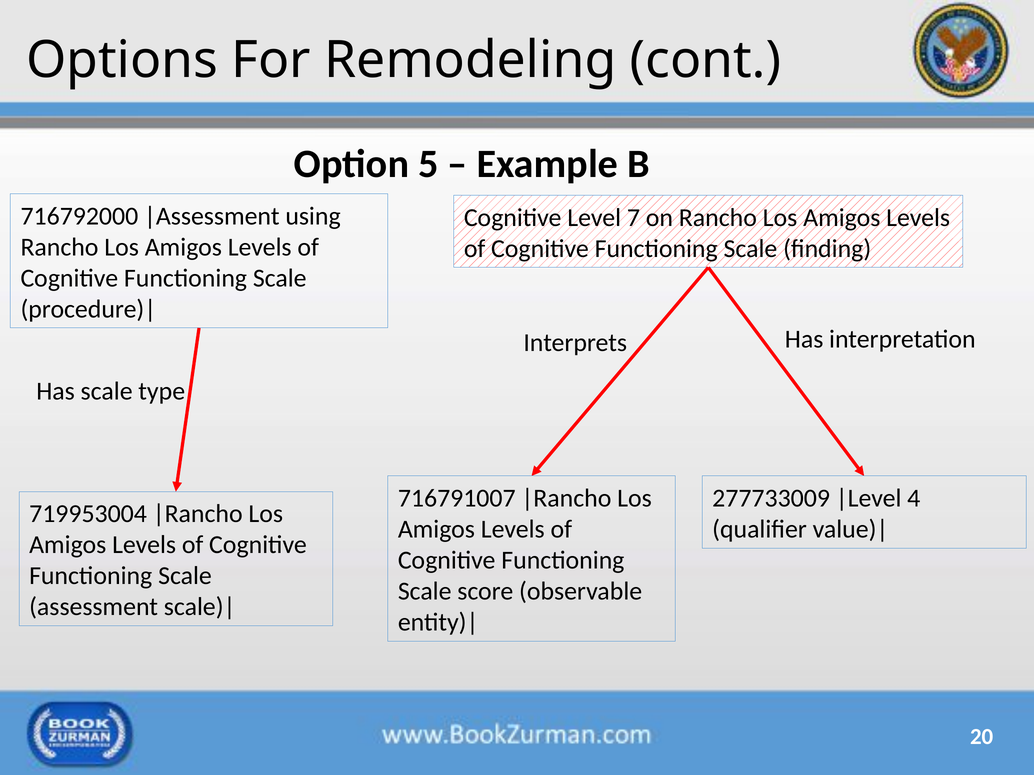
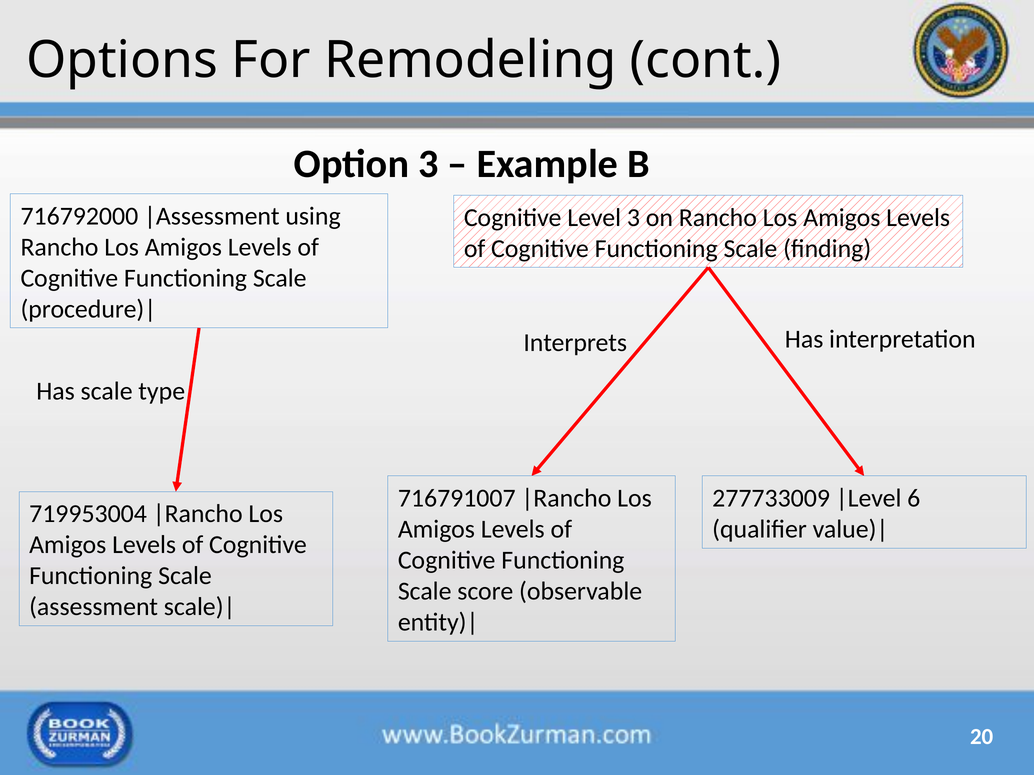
Option 5: 5 -> 3 (428, 164)
Level 7: 7 -> 3 (633, 218)
4: 4 -> 6 (914, 499)
